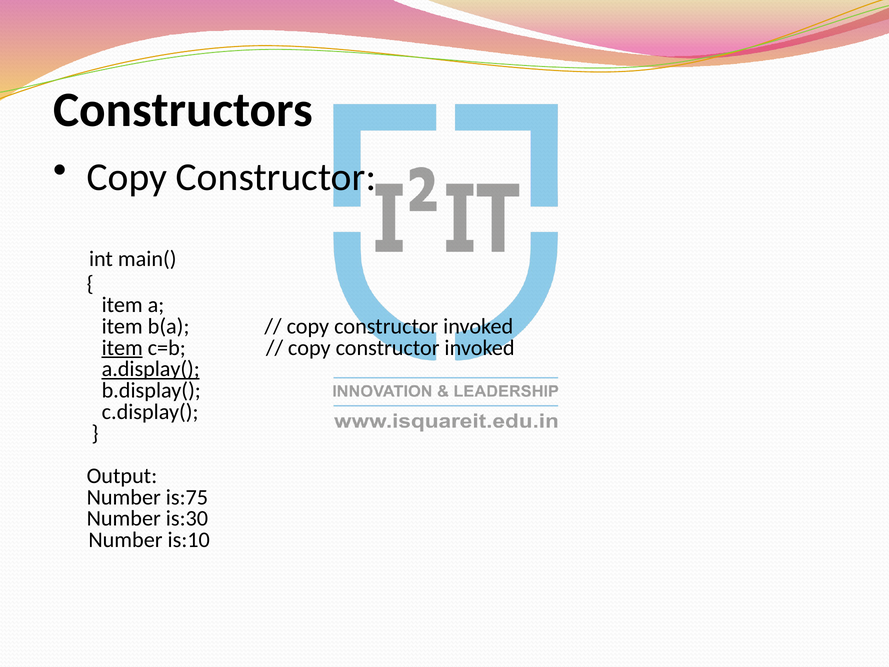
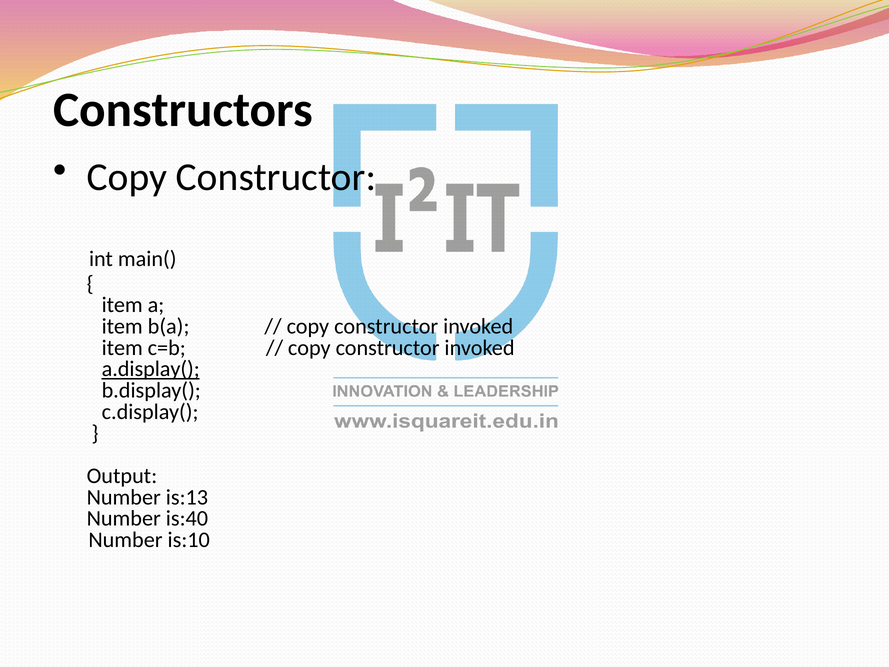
item underline: present -> none (122, 348)
is:75: is:75 -> is:13 (187, 497)
is:30: is:30 -> is:40 (187, 518)
